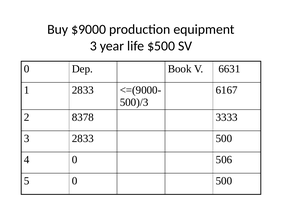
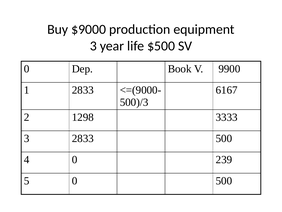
6631: 6631 -> 9900 (229, 69)
8378: 8378 -> 1298 (83, 117)
506: 506 -> 239 (224, 159)
